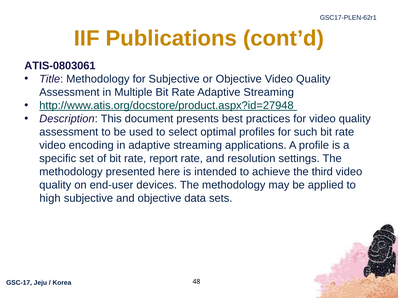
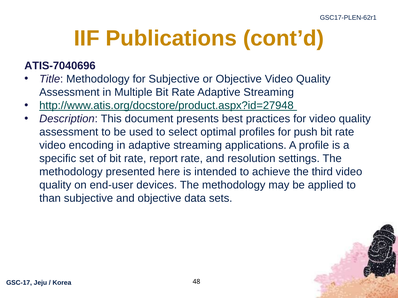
ATIS-0803061: ATIS-0803061 -> ATIS-7040696 (60, 66)
such: such -> push (306, 132)
high: high -> than (50, 199)
